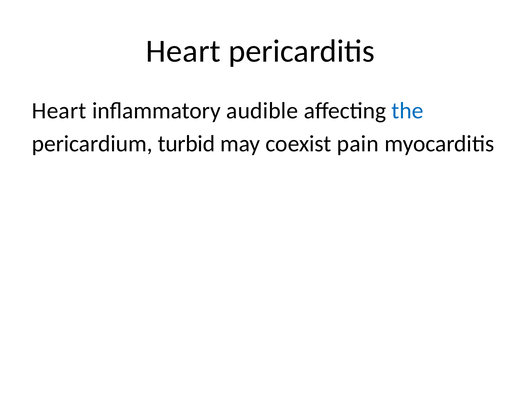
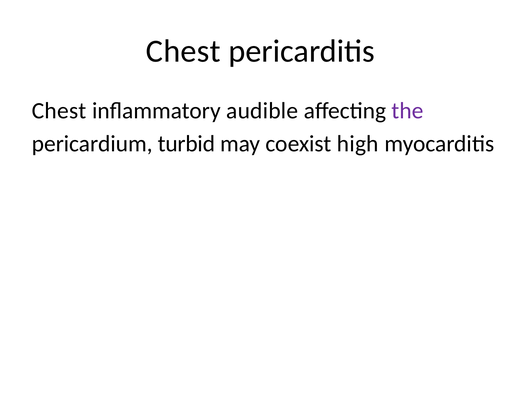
Heart: Heart -> Chest (183, 51)
Heart: Heart -> Chest (59, 111)
the colour: blue -> purple (407, 111)
pain: pain -> high (358, 144)
